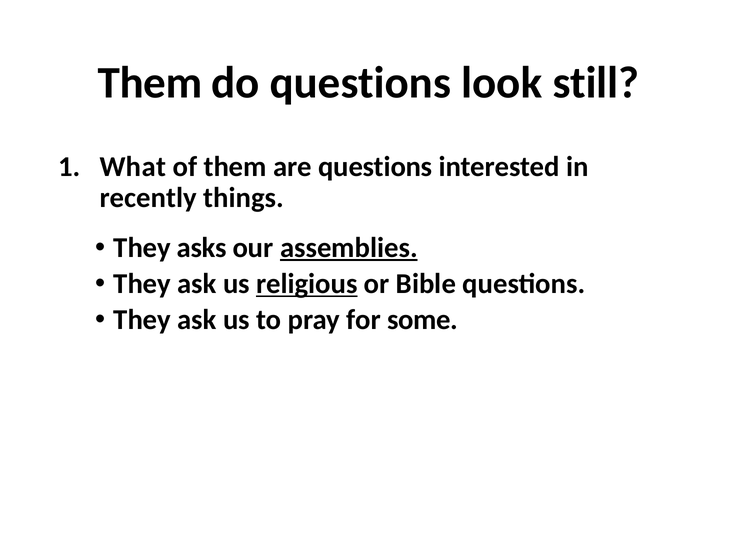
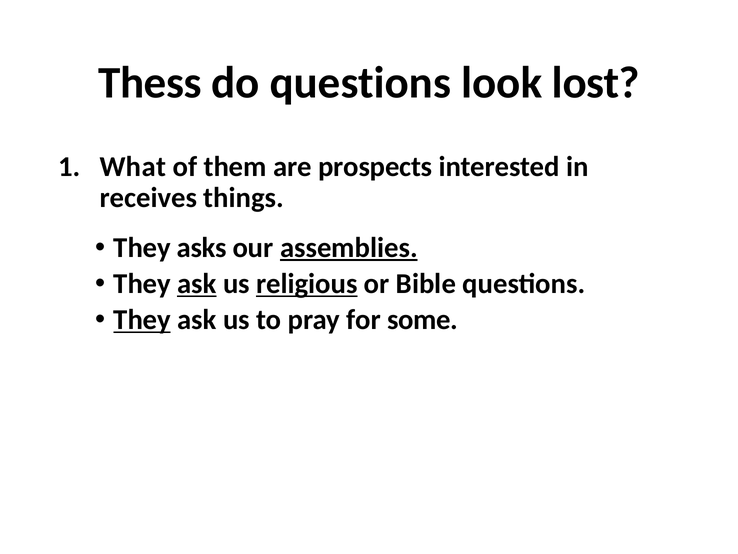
Them: Them -> Thess (150, 83)
still: still -> lost (596, 83)
are questions: questions -> prospects (375, 166)
recently: recently -> receives (148, 197)
ask underline: none -> present (197, 284)
They underline: none -> present (142, 320)
